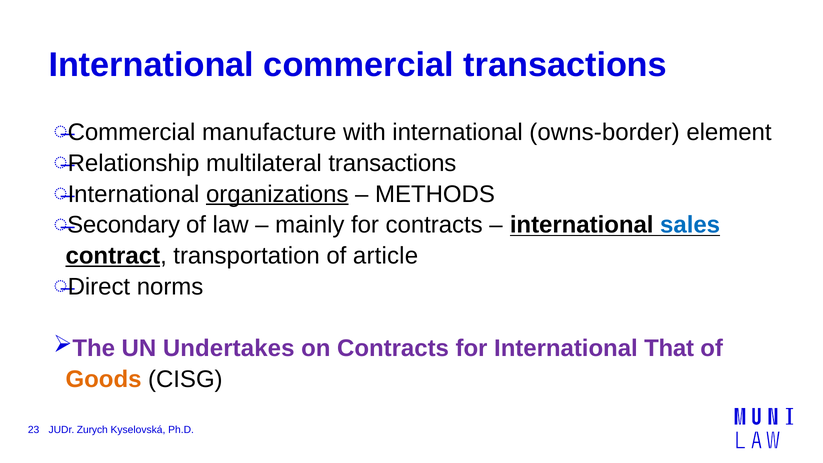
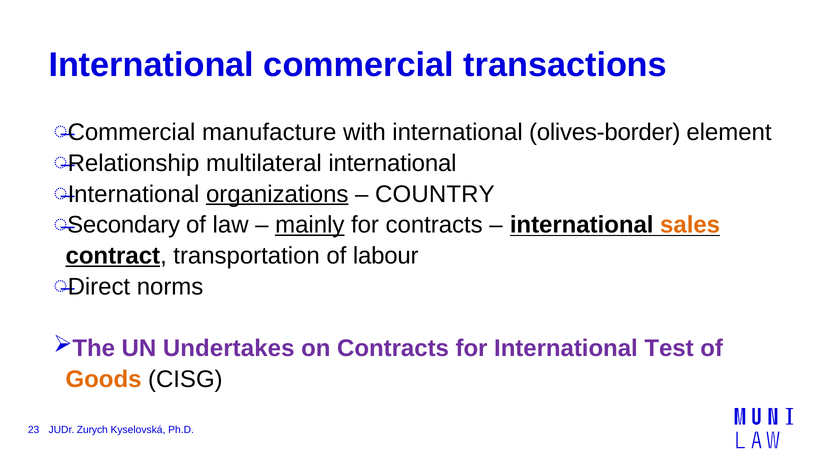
owns-border: owns-border -> olives-border (605, 132)
multilateral transactions: transactions -> international (392, 163)
METHODS: METHODS -> COUNTRY (435, 194)
mainly underline: none -> present (310, 225)
sales colour: blue -> orange (690, 225)
article: article -> labour (386, 256)
That: That -> Test (669, 348)
